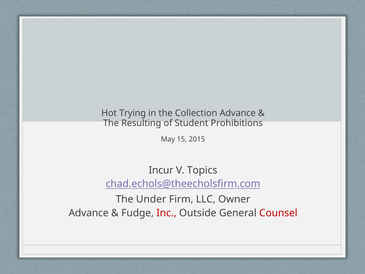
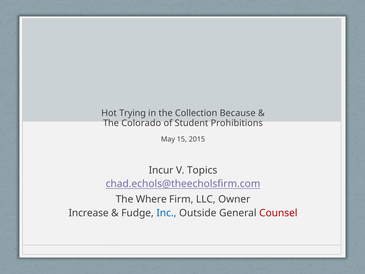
Collection Advance: Advance -> Because (238, 113)
Resulting: Resulting -> Colorado (141, 123)
Under: Under -> Where (151, 199)
Advance: Advance -> Increase (89, 213)
Inc colour: red -> blue (166, 213)
